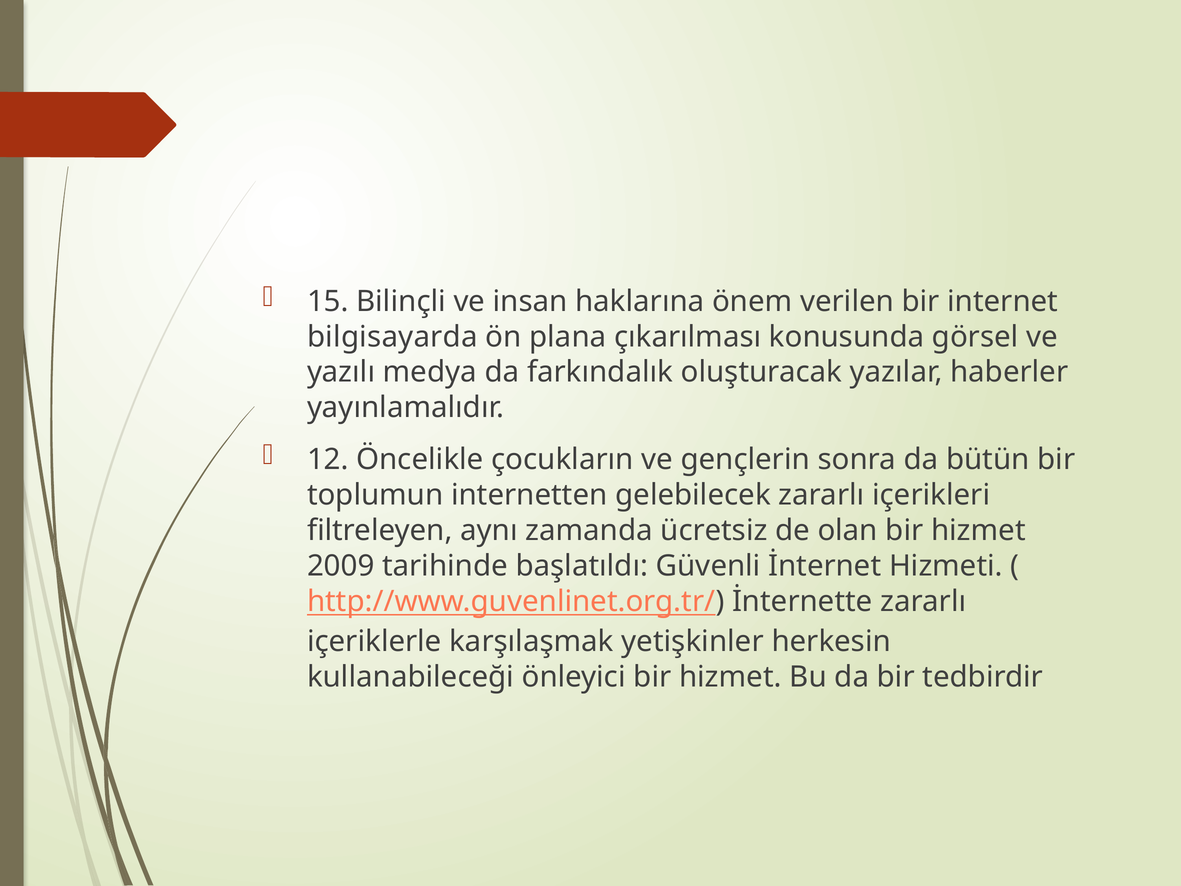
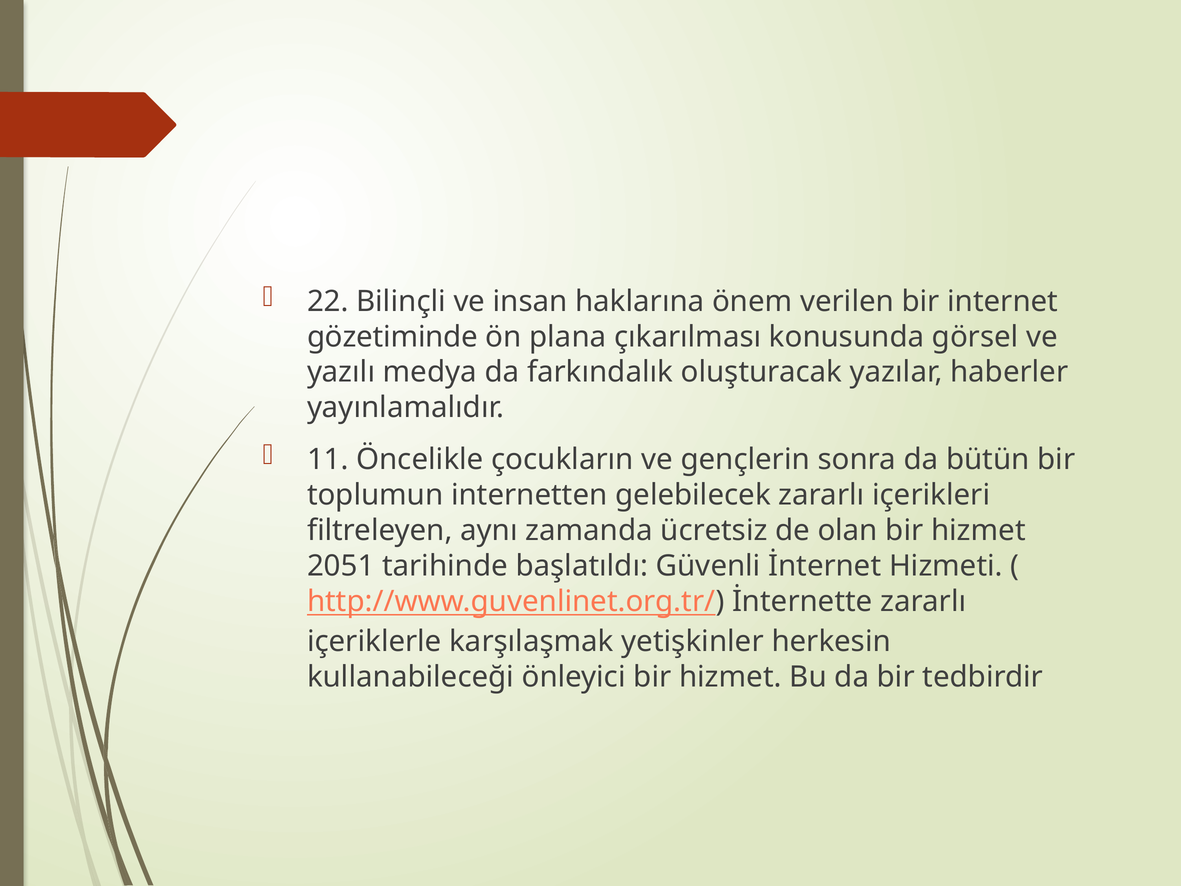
15: 15 -> 22 (328, 301)
bilgisayarda: bilgisayarda -> gözetiminde (393, 337)
12: 12 -> 11 (328, 459)
2009: 2009 -> 2051 (341, 566)
